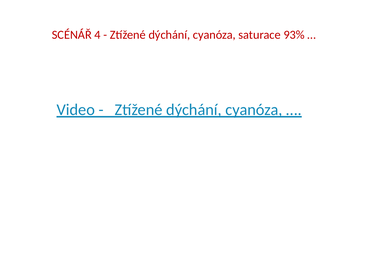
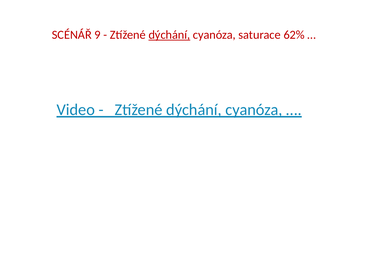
4: 4 -> 9 (98, 35)
dýchání underline: none -> present (169, 35)
93%: 93% -> 62% (294, 35)
